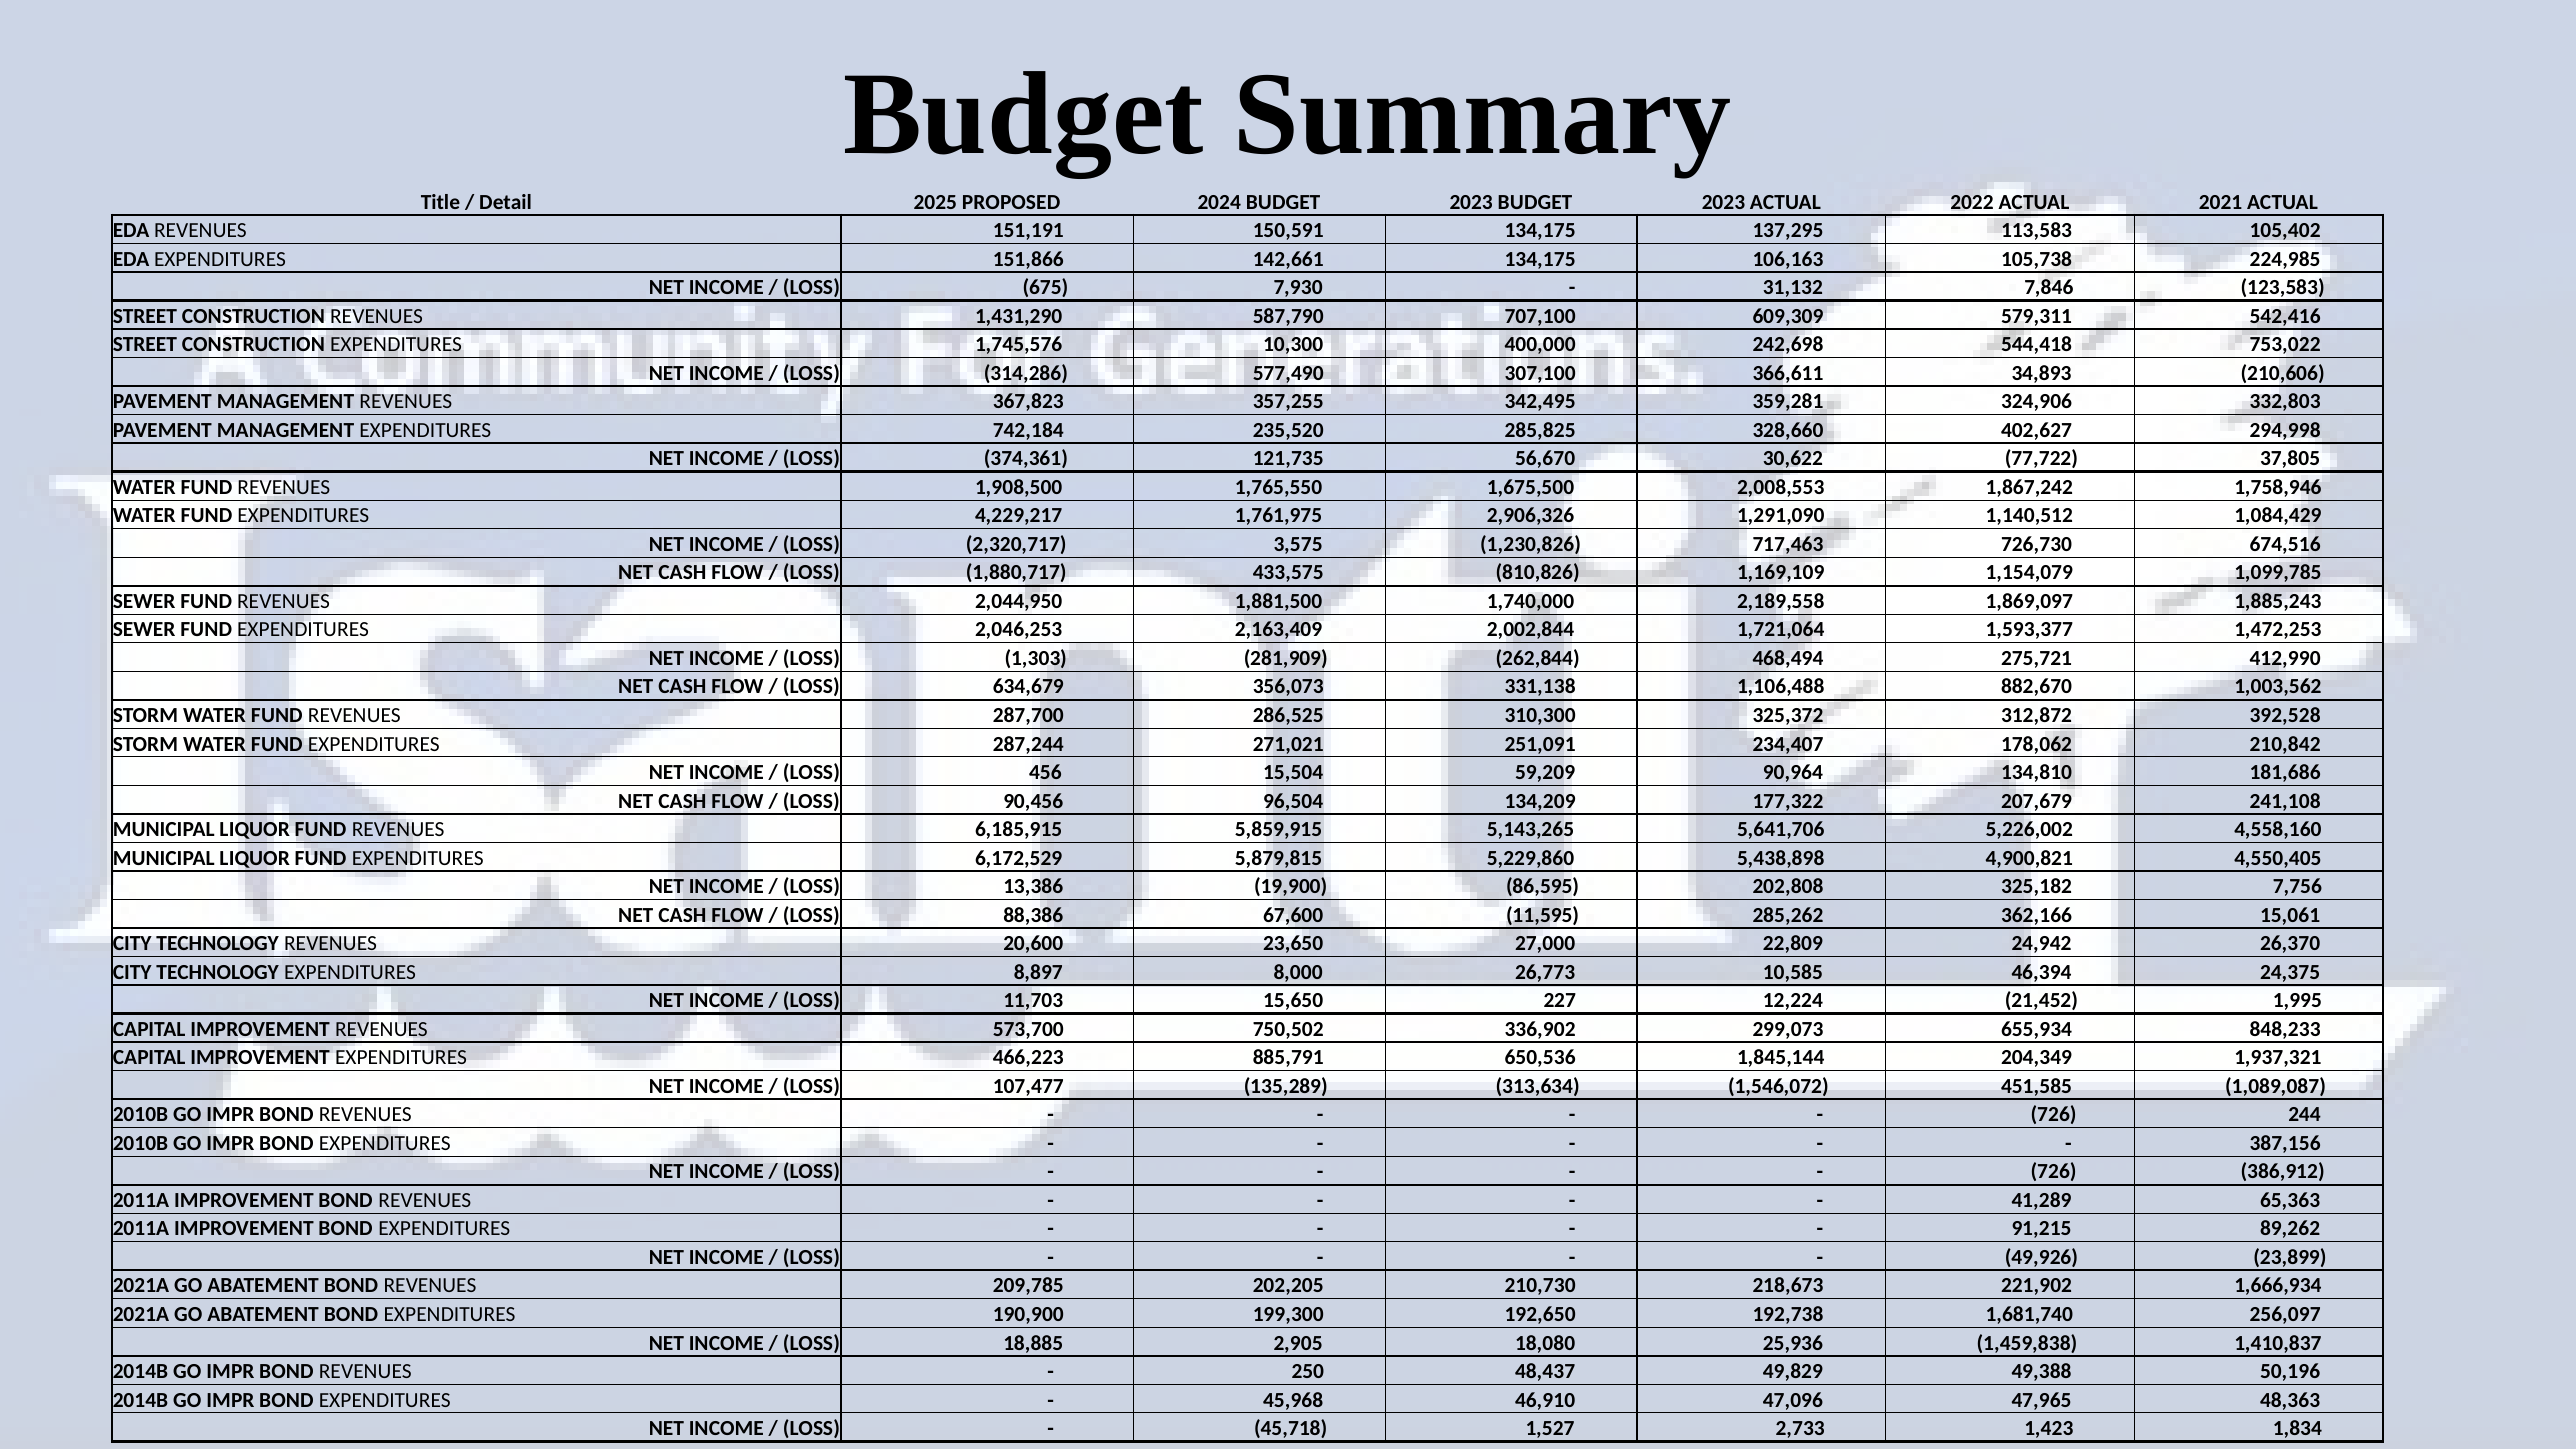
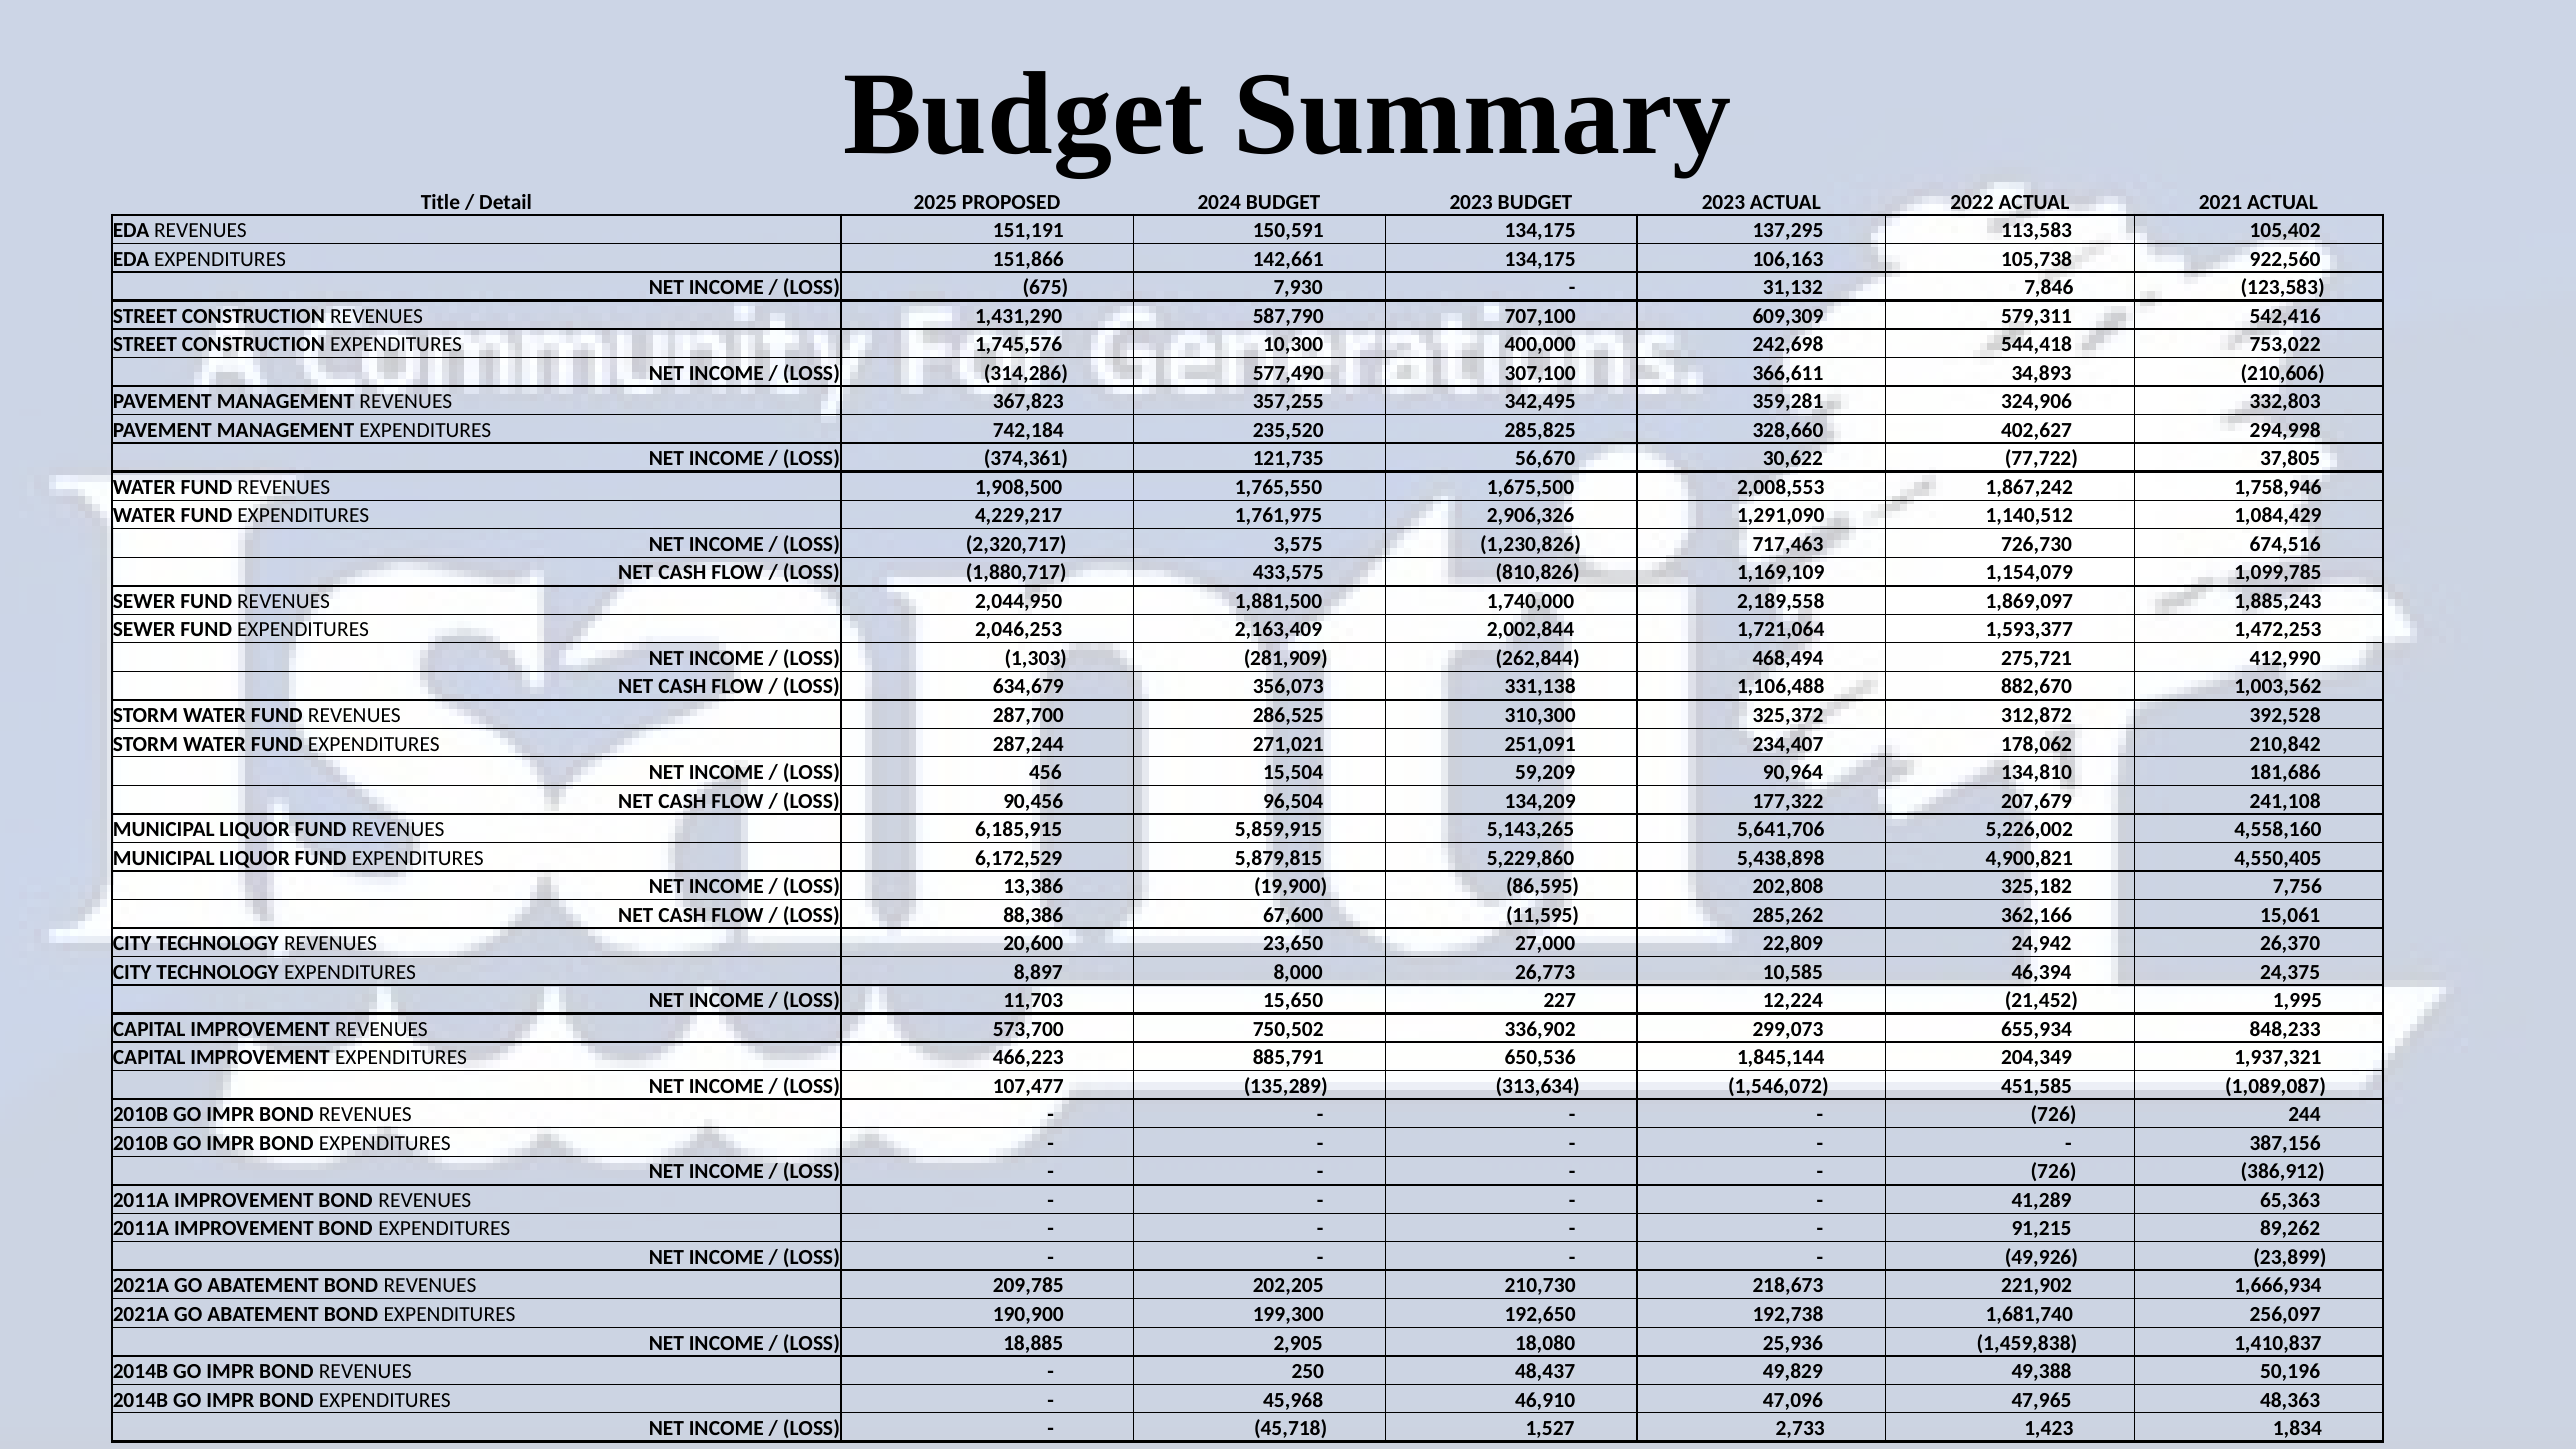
224,985: 224,985 -> 922,560 (2285, 259)
